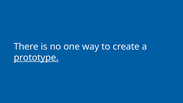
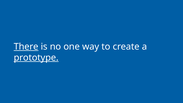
There underline: none -> present (26, 47)
